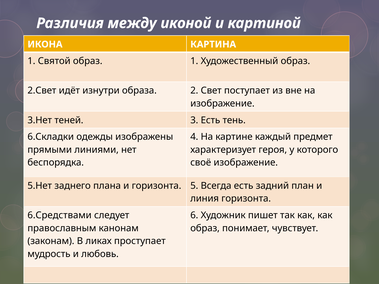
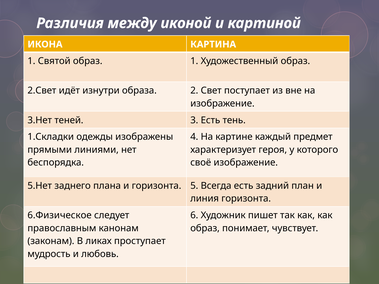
6.Складки: 6.Складки -> 1.Складки (51, 137)
6.Средствами: 6.Средствами -> 6.Физическое (60, 215)
